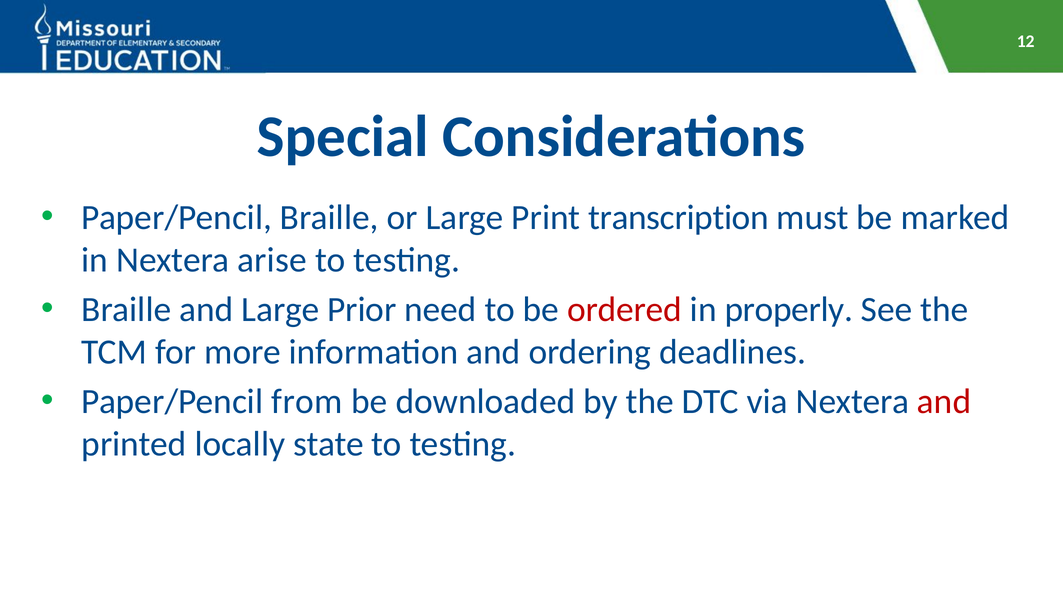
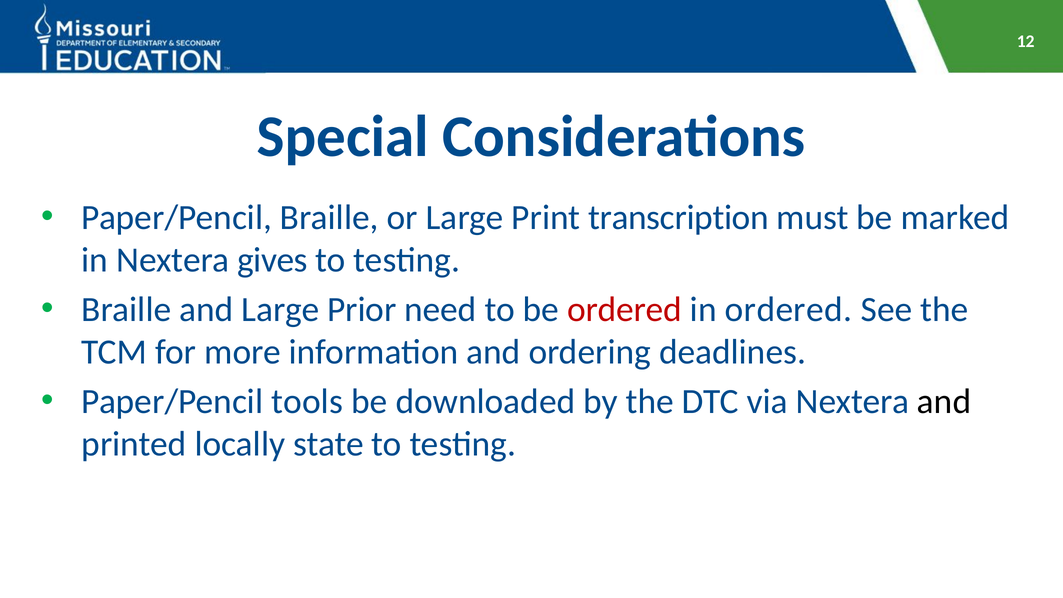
arise: arise -> gives (272, 260)
in properly: properly -> ordered (788, 309)
from: from -> tools (307, 402)
and colour: red -> black (944, 402)
